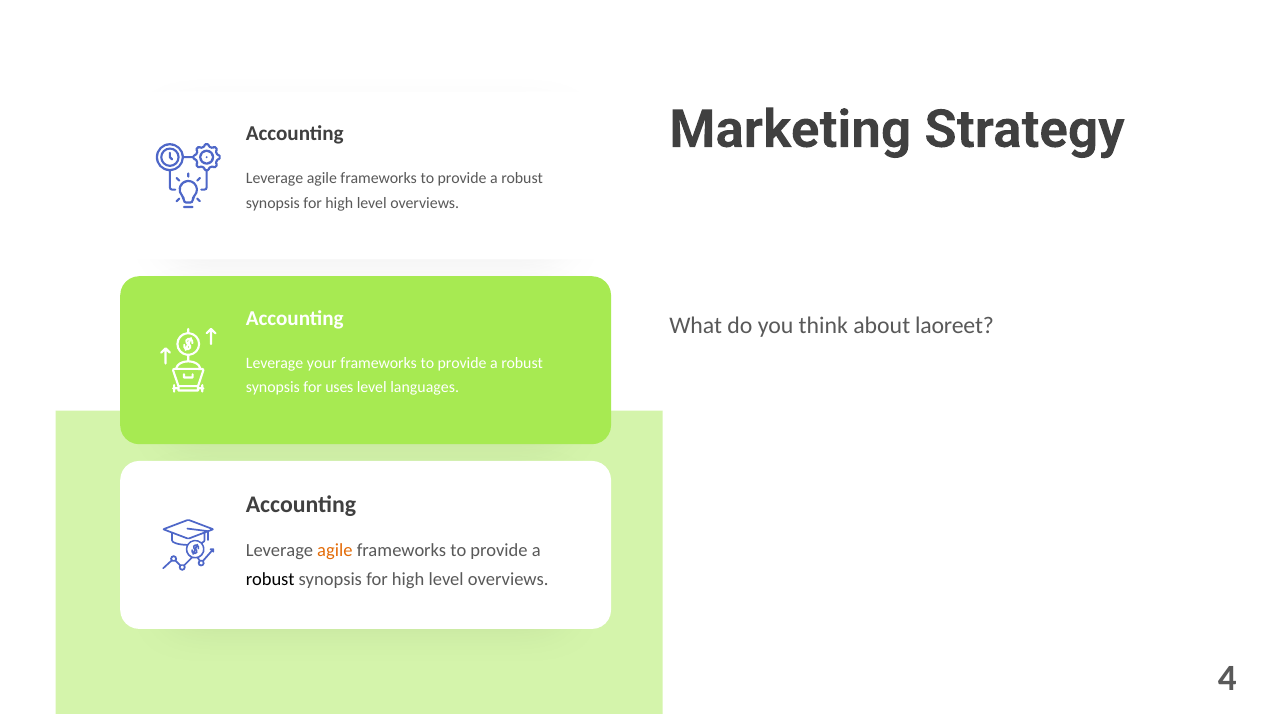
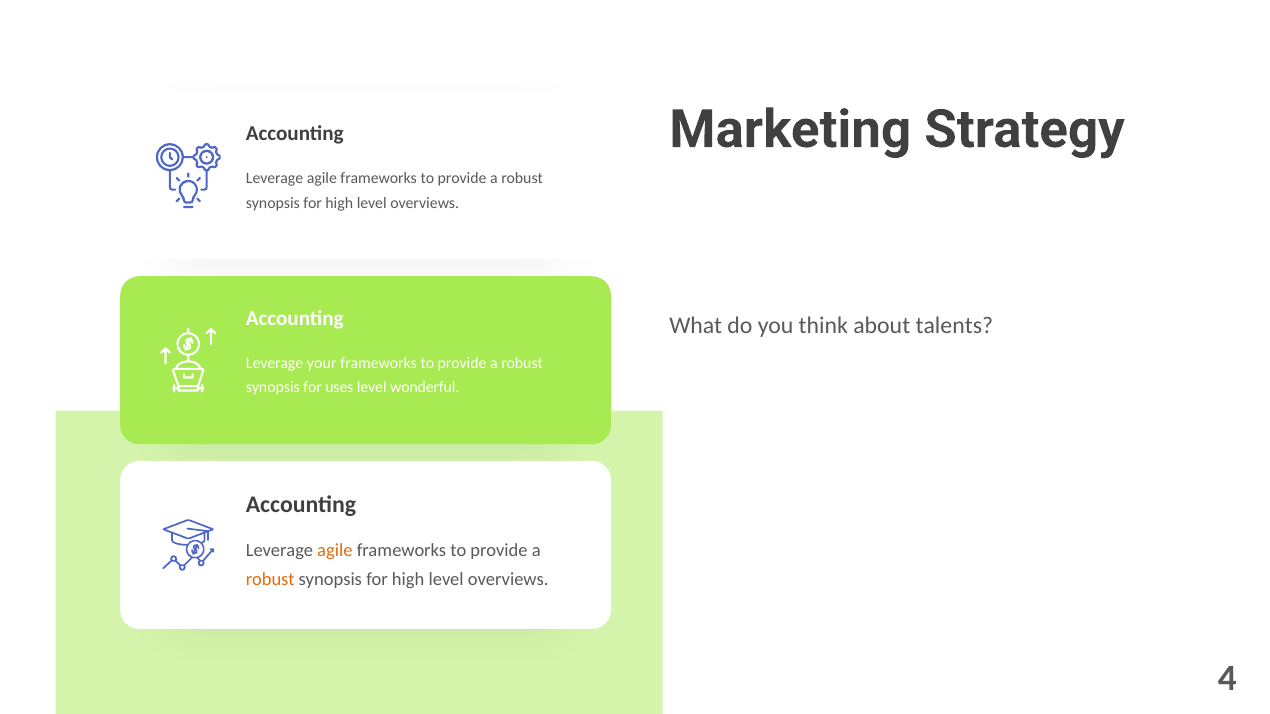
laoreet: laoreet -> talents (954, 326)
languages: languages -> wonderful (425, 388)
robust colour: black -> orange (270, 579)
